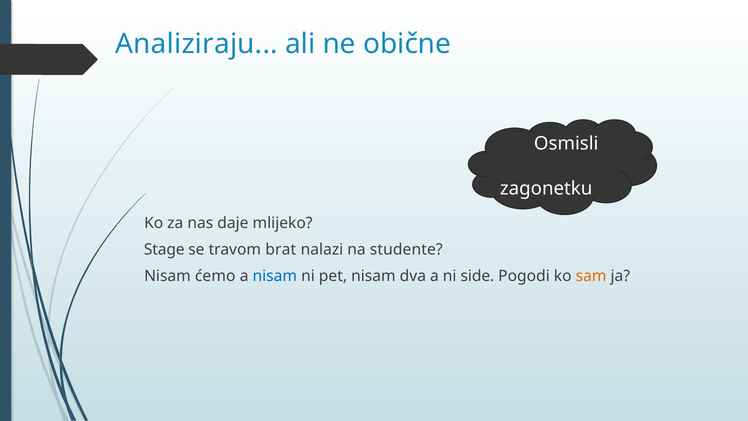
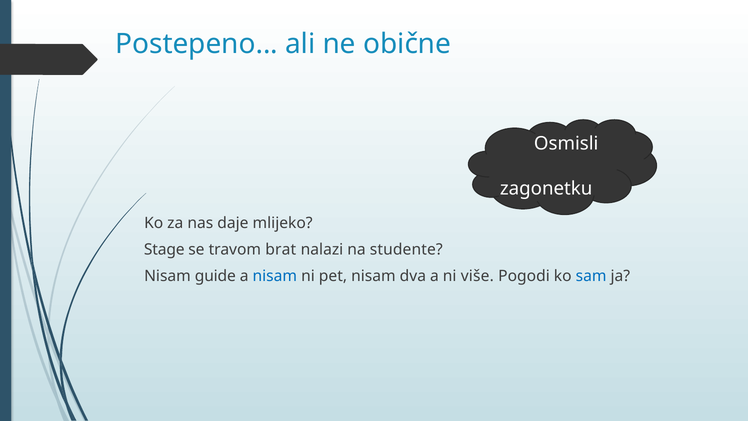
Analiziraju: Analiziraju -> Postepeno (197, 44)
ćemo: ćemo -> guide (215, 276)
side: side -> više (477, 276)
sam colour: orange -> blue (591, 276)
